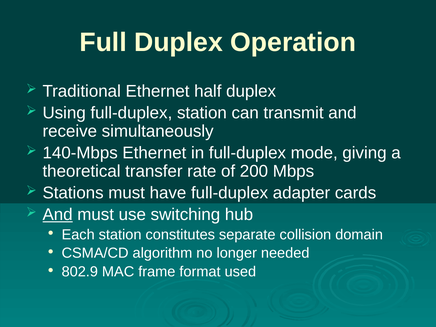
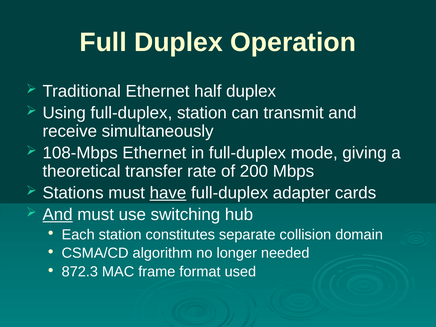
140-Mbps: 140-Mbps -> 108-Mbps (80, 153)
have underline: none -> present (168, 193)
802.9: 802.9 -> 872.3 (80, 272)
